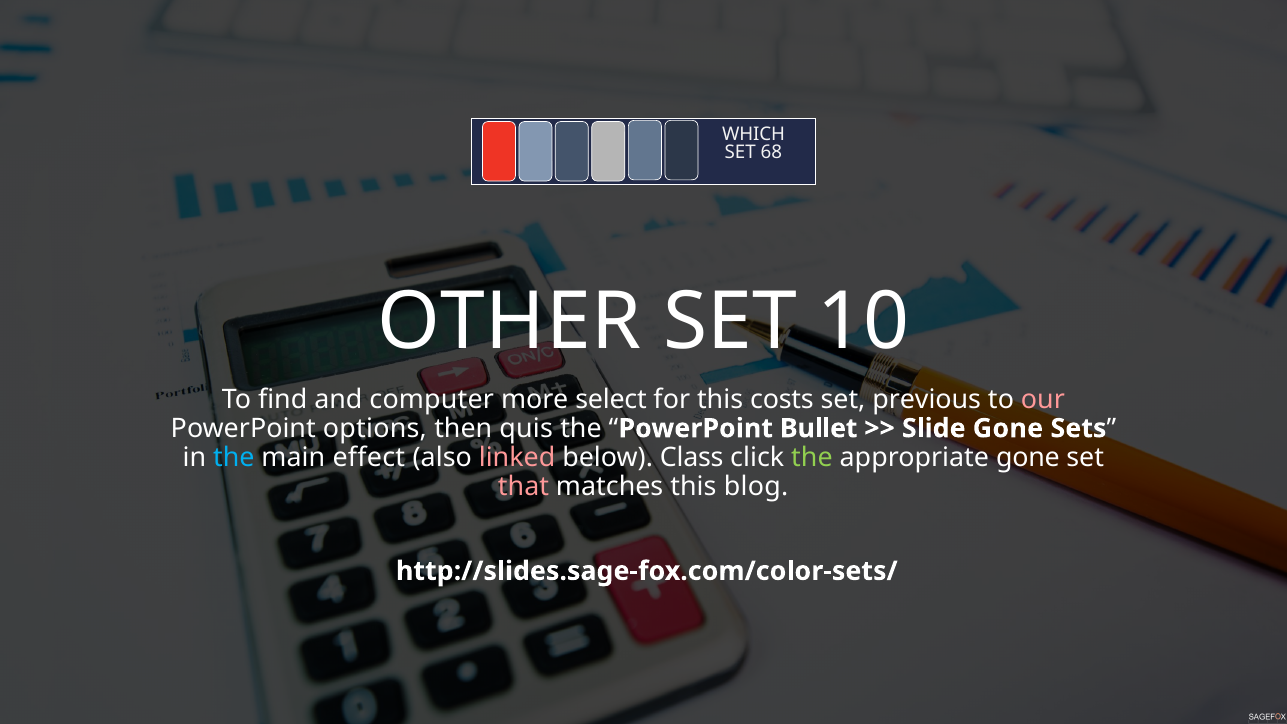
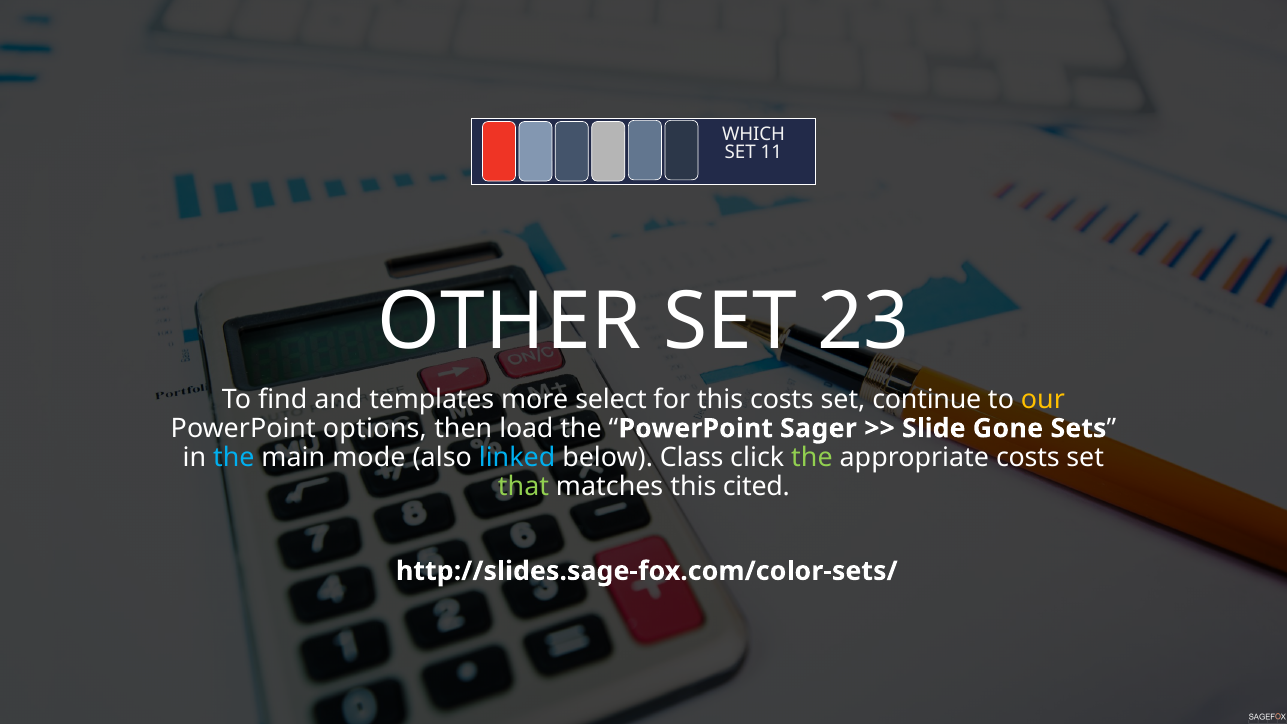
68: 68 -> 11 (771, 153)
10: 10 -> 23 (864, 322)
computer: computer -> templates (432, 399)
previous: previous -> continue (927, 399)
our colour: pink -> yellow (1043, 399)
quis: quis -> load (526, 428)
Bullet: Bullet -> Sager (818, 428)
effect: effect -> mode (369, 457)
linked colour: pink -> light blue (517, 457)
appropriate gone: gone -> costs (1028, 457)
that colour: pink -> light green (523, 486)
blog: blog -> cited (756, 486)
